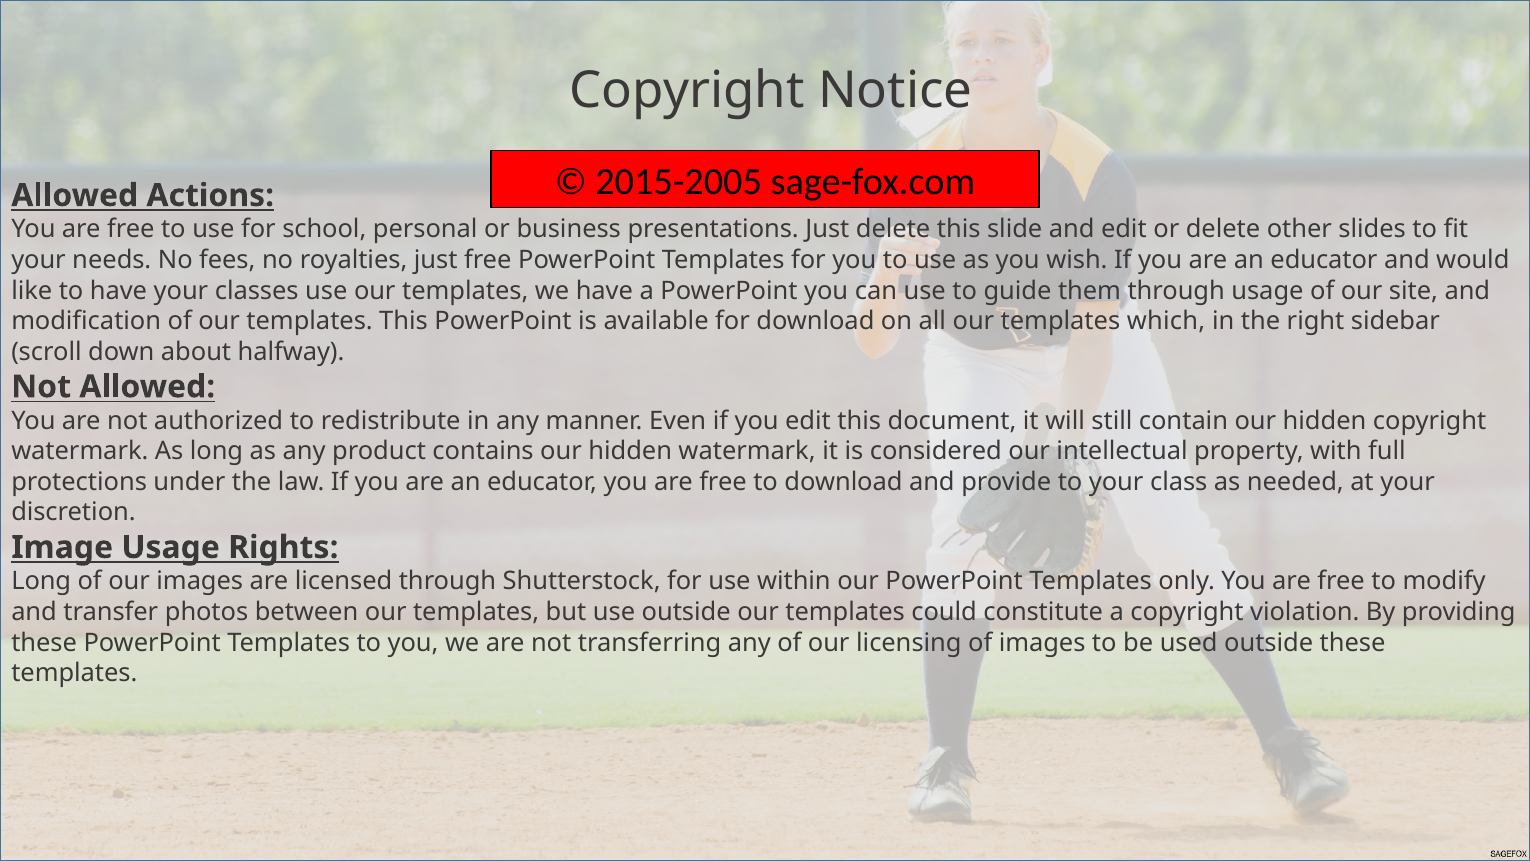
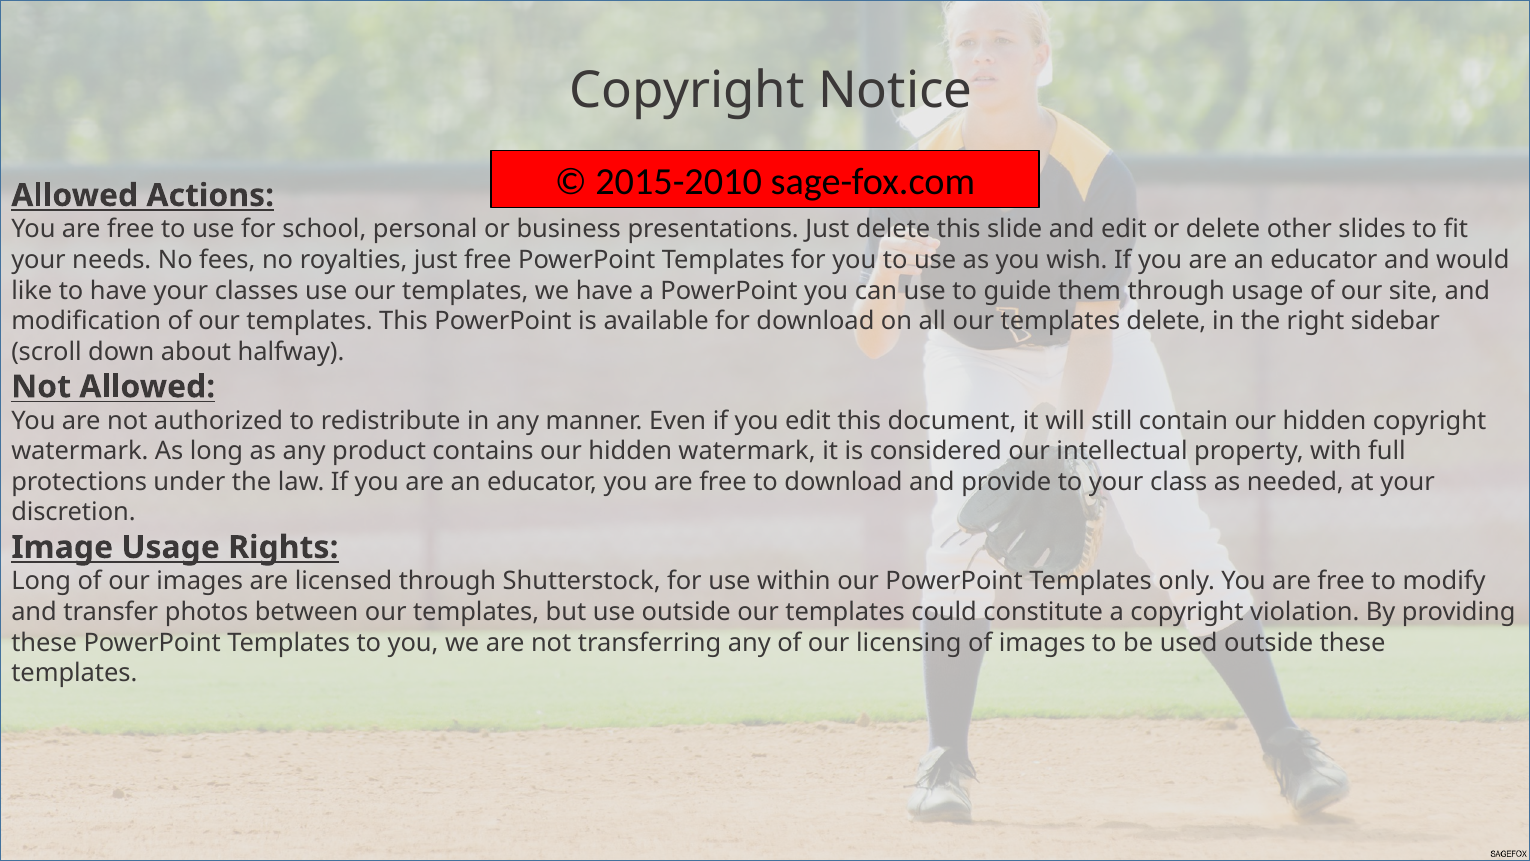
2015-2005: 2015-2005 -> 2015-2010 (679, 182)
templates which: which -> delete (1166, 321)
